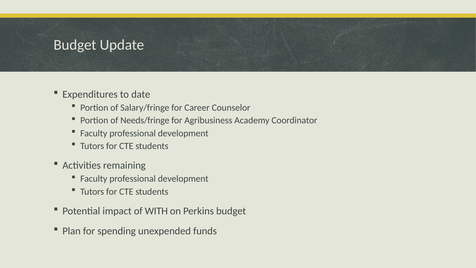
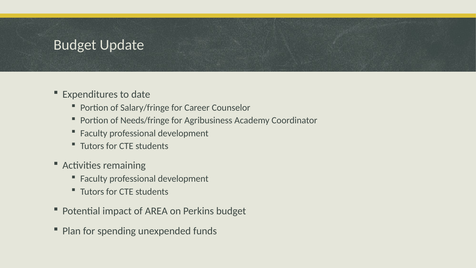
WITH: WITH -> AREA (156, 211)
